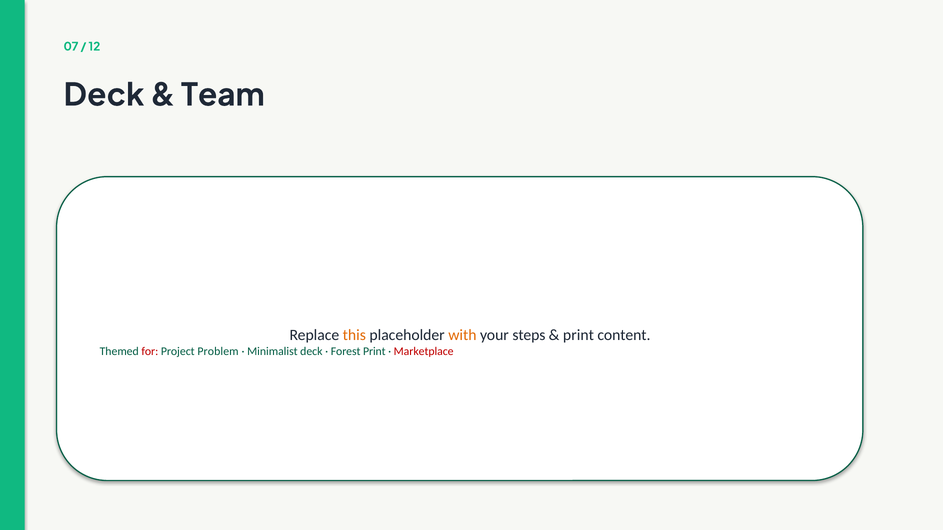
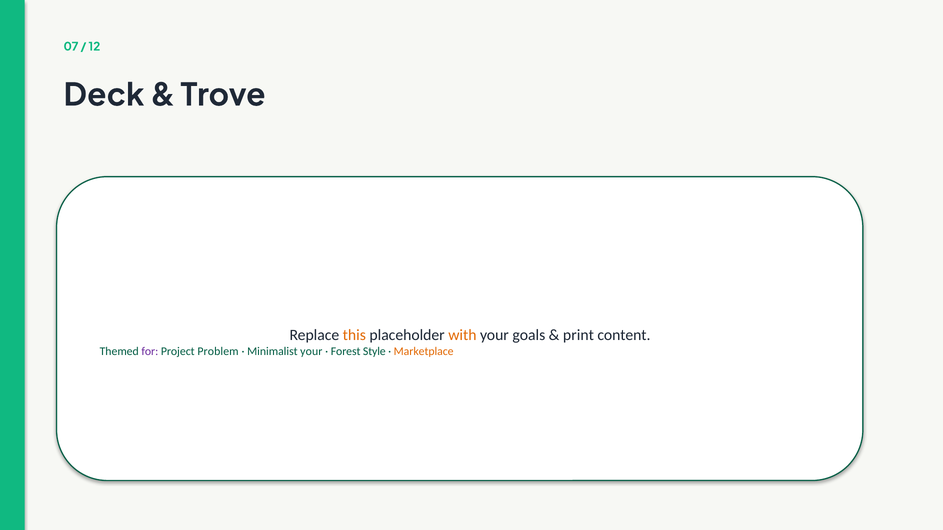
Team: Team -> Trove (223, 95)
steps: steps -> goals (529, 335)
for colour: red -> purple (150, 351)
Minimalist deck: deck -> your (311, 351)
Forest Print: Print -> Style (374, 351)
Marketplace colour: red -> orange (424, 351)
